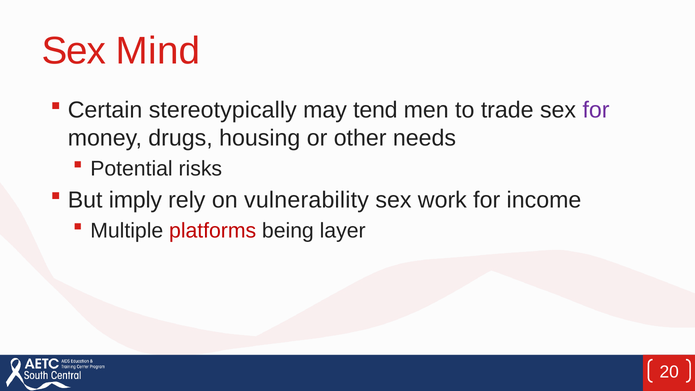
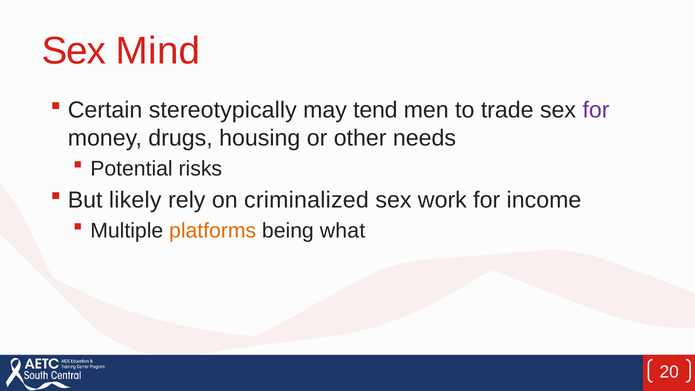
imply: imply -> likely (135, 200)
vulnerability: vulnerability -> criminalized (306, 200)
platforms colour: red -> orange (213, 231)
layer: layer -> what (343, 231)
